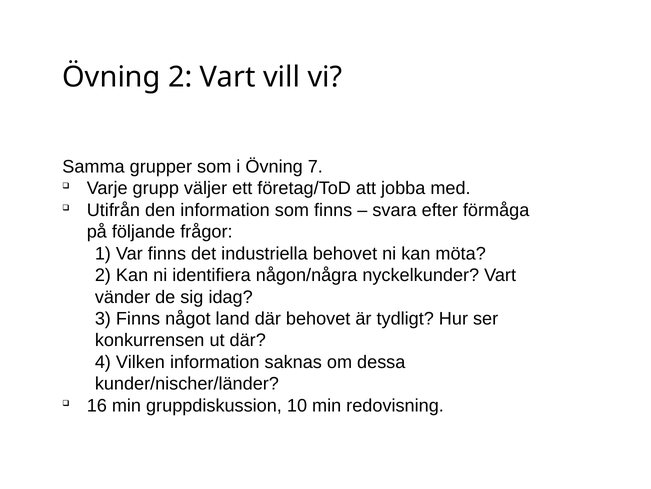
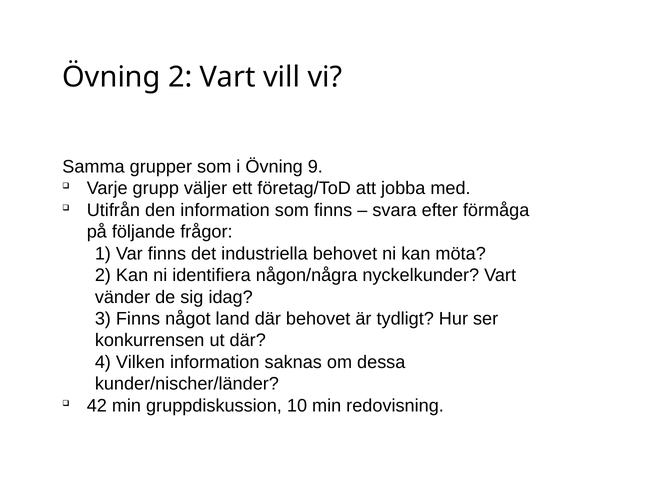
7: 7 -> 9 (315, 166)
16: 16 -> 42 (97, 405)
